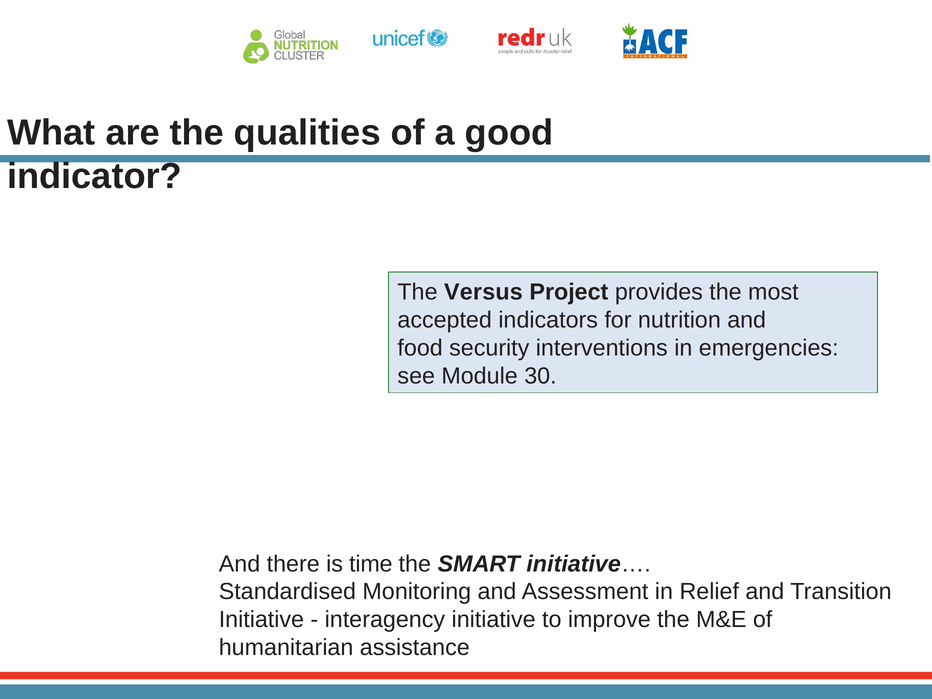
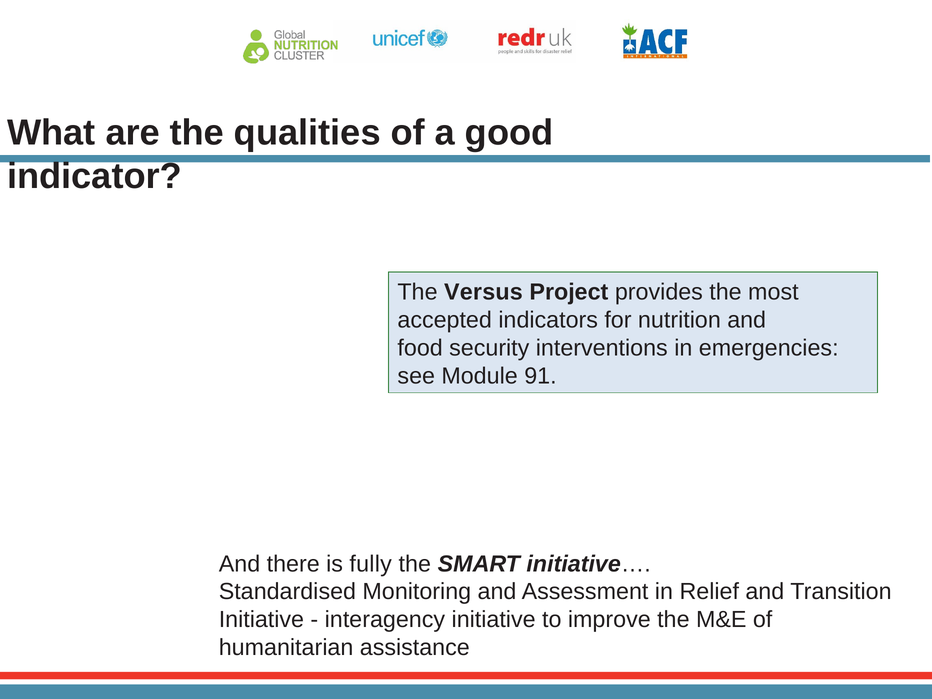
30: 30 -> 91 (540, 376)
time: time -> fully (371, 564)
